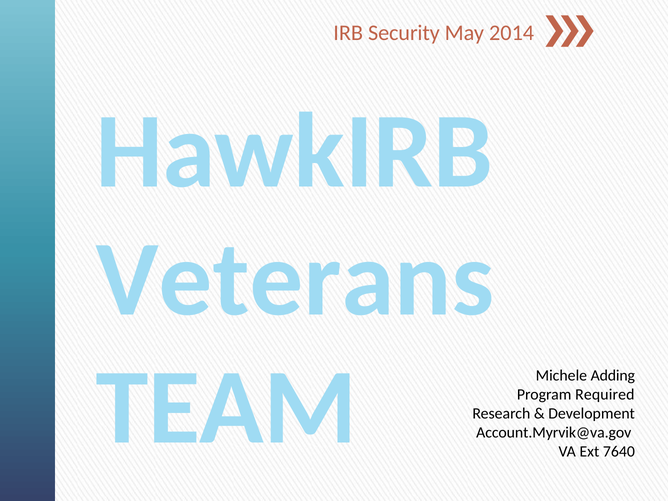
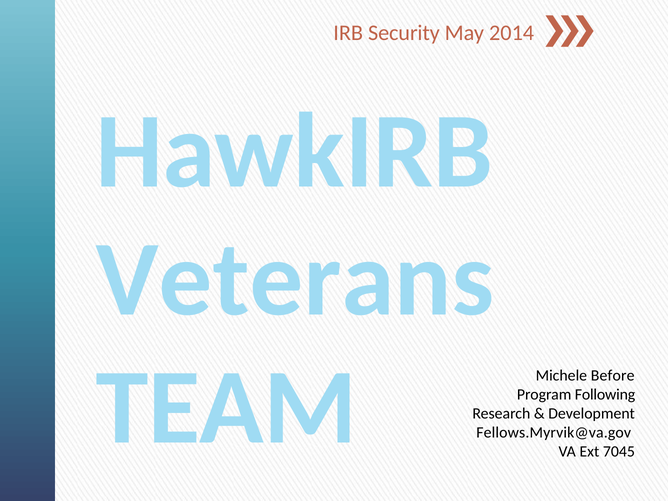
Adding: Adding -> Before (613, 376)
Required: Required -> Following (605, 395)
Account.Myrvik@va.gov: Account.Myrvik@va.gov -> Fellows.Myrvik@va.gov (554, 432)
7640: 7640 -> 7045 (619, 451)
